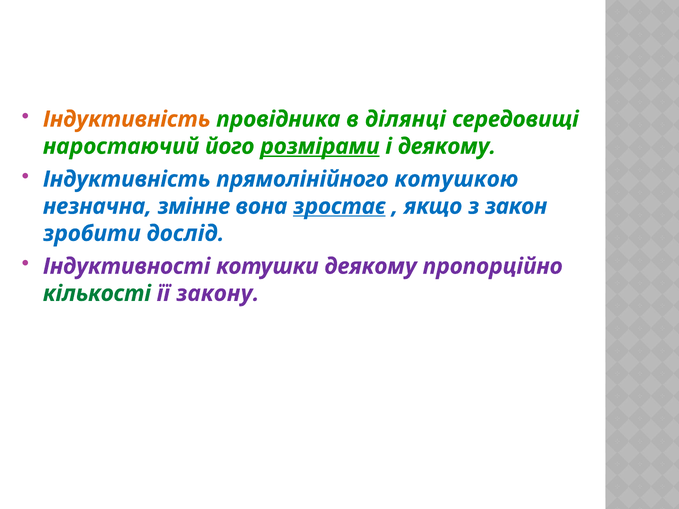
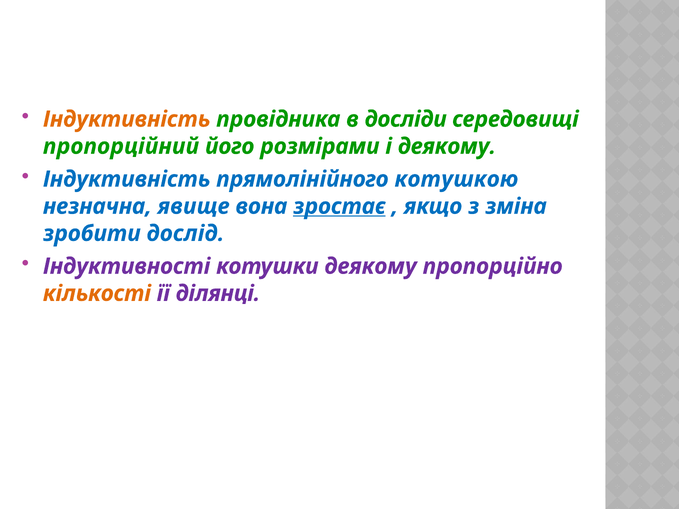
ділянці: ділянці -> досліди (406, 119)
наростаючий: наростаючий -> пропорційний (121, 146)
розмірами underline: present -> none (320, 146)
змінне: змінне -> явище (194, 206)
закон: закон -> зміна (516, 206)
кількості colour: green -> orange (97, 294)
закону: закону -> ділянці (218, 294)
